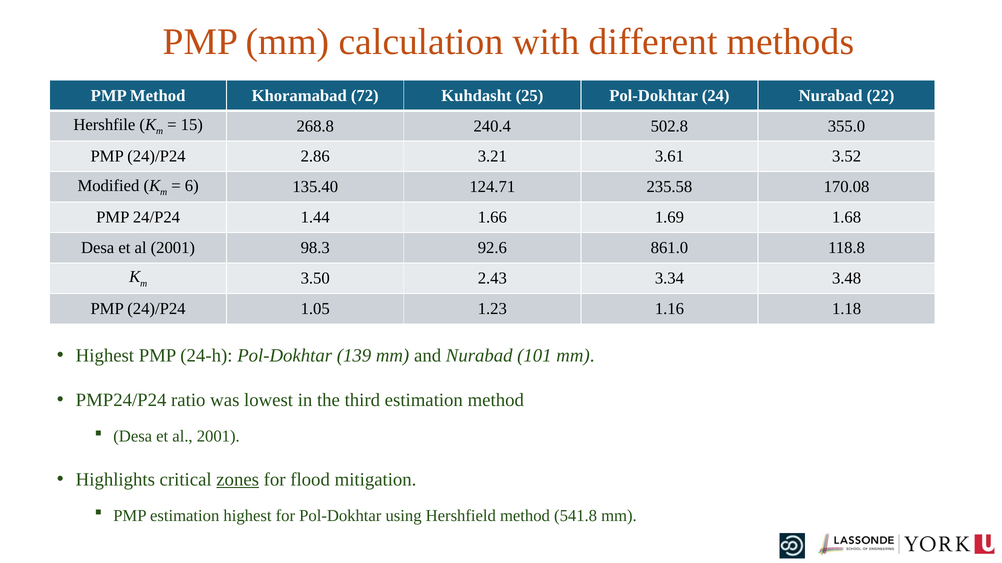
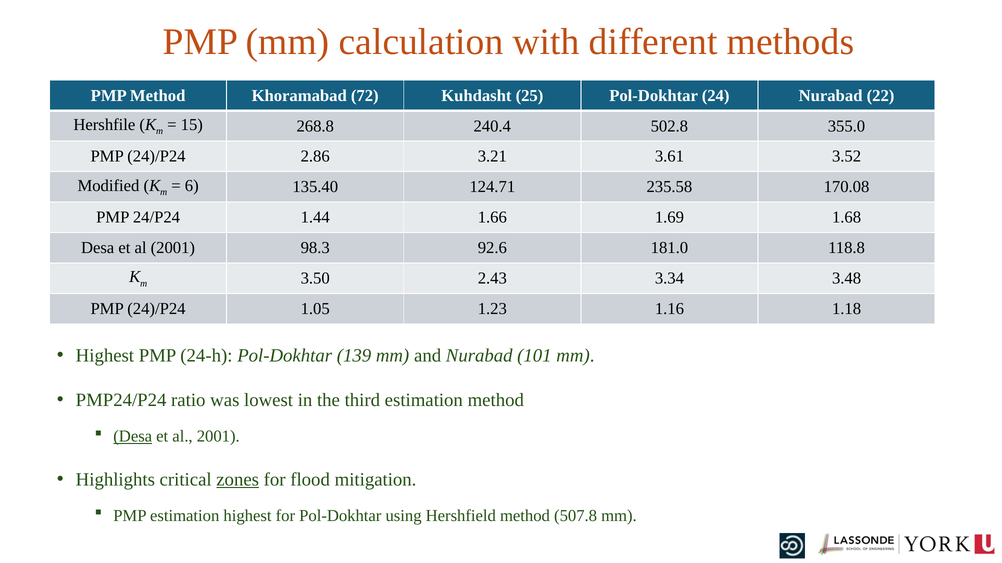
861.0: 861.0 -> 181.0 (669, 248)
Desa underline: none -> present (133, 437)
541.8: 541.8 -> 507.8 (576, 516)
